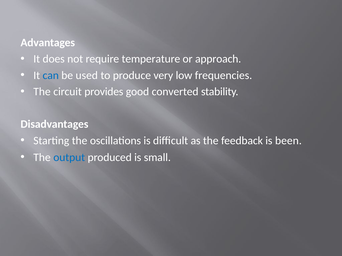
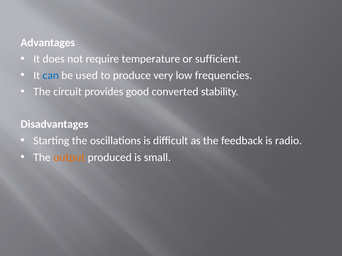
approach: approach -> sufficient (218, 59)
been: been -> radio (288, 141)
output colour: blue -> orange (69, 158)
